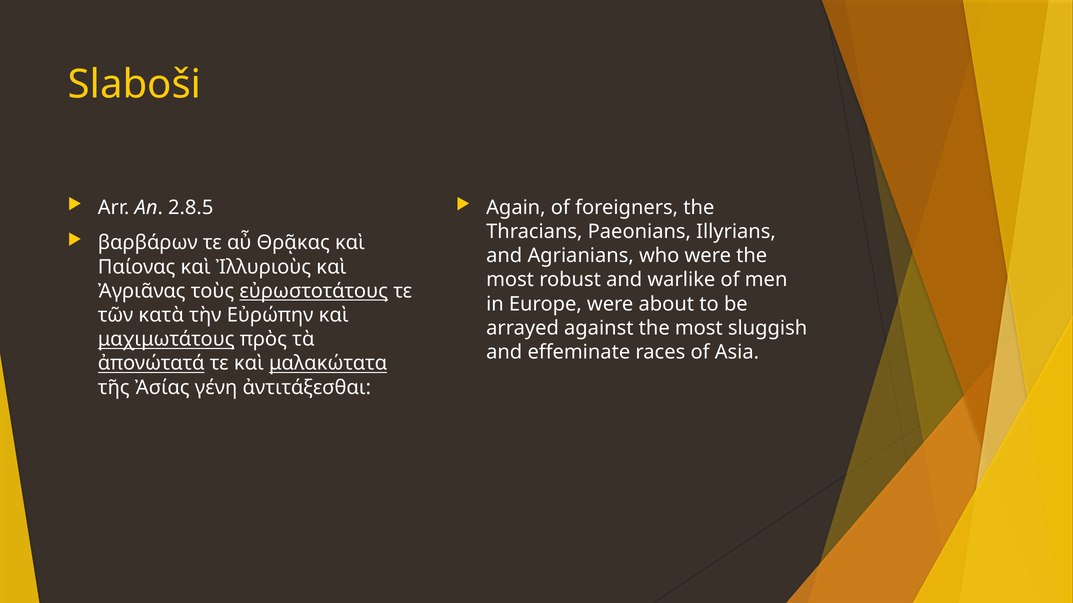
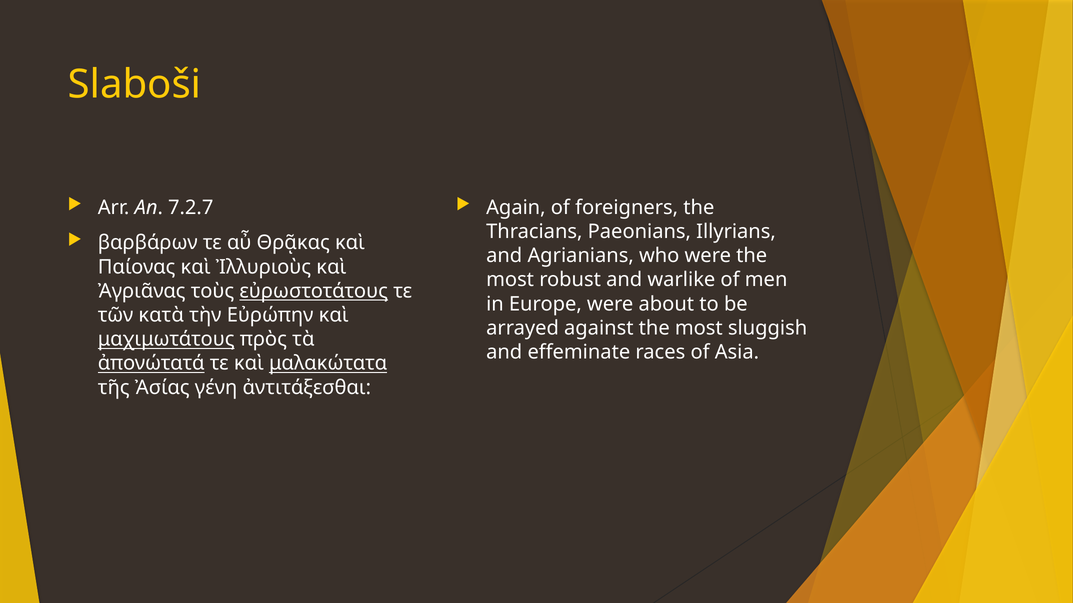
2.8.5: 2.8.5 -> 7.2.7 (191, 208)
